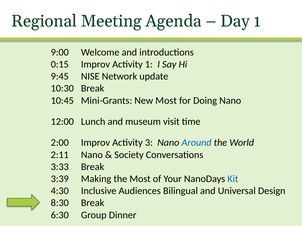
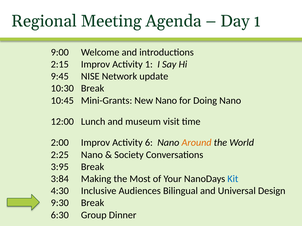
0:15: 0:15 -> 2:15 (60, 64)
New Most: Most -> Nano (166, 101)
3: 3 -> 6 (149, 143)
Around colour: blue -> orange (197, 143)
2:11: 2:11 -> 2:25 (60, 155)
3:33: 3:33 -> 3:95 (60, 167)
3:39: 3:39 -> 3:84 (60, 179)
8:30: 8:30 -> 9:30 (60, 203)
